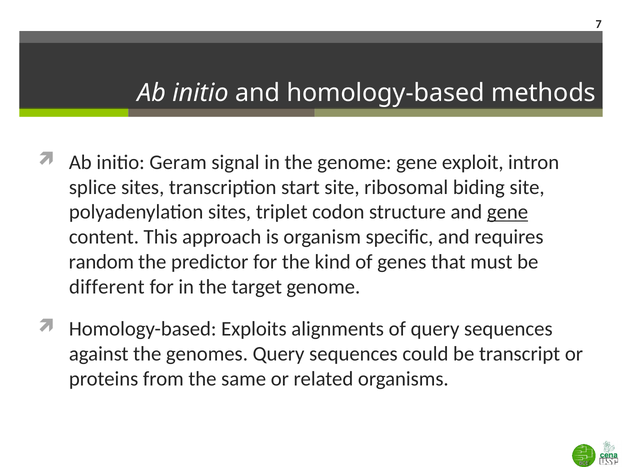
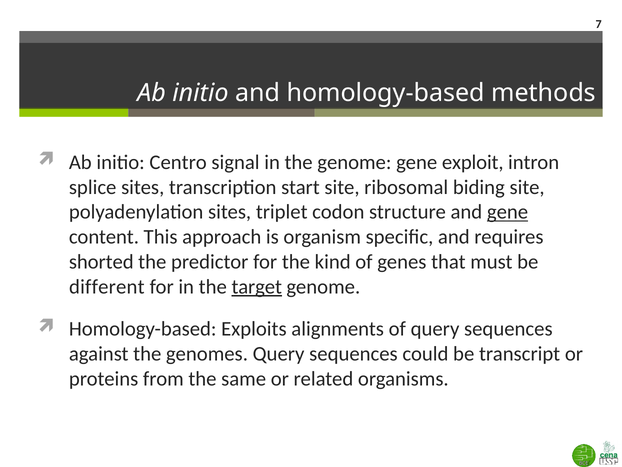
Geram: Geram -> Centro (178, 162)
random: random -> shorted (101, 262)
target underline: none -> present (257, 287)
